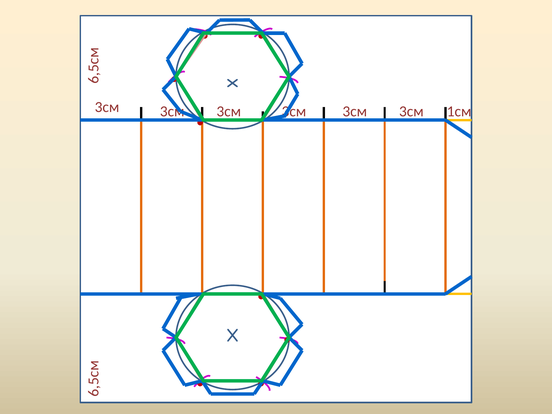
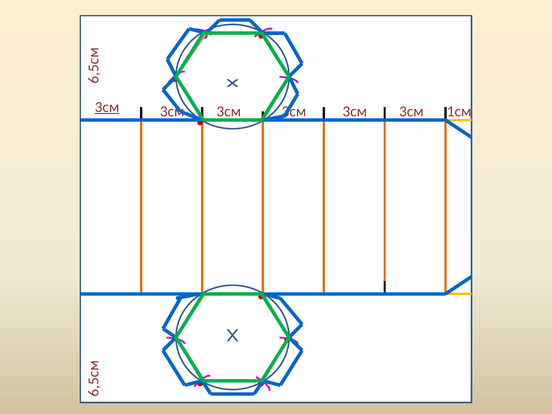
3см underline: none -> present (107, 107)
